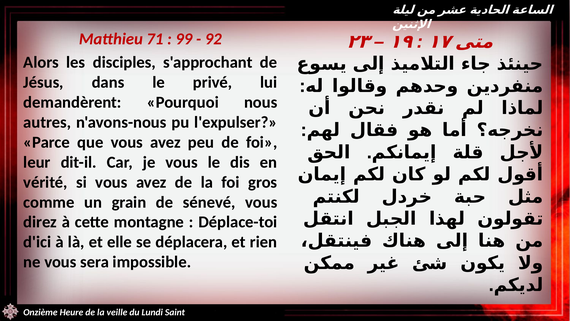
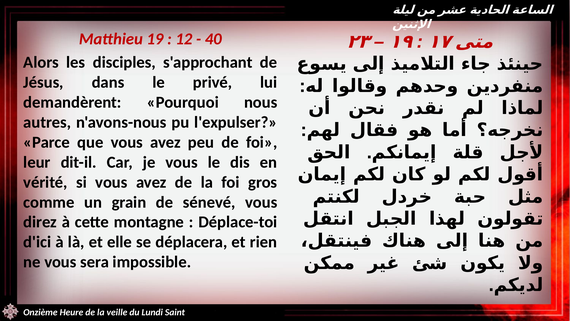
71: 71 -> 19 (155, 39)
99: 99 -> 12 (184, 39)
92: 92 -> 40 (213, 39)
